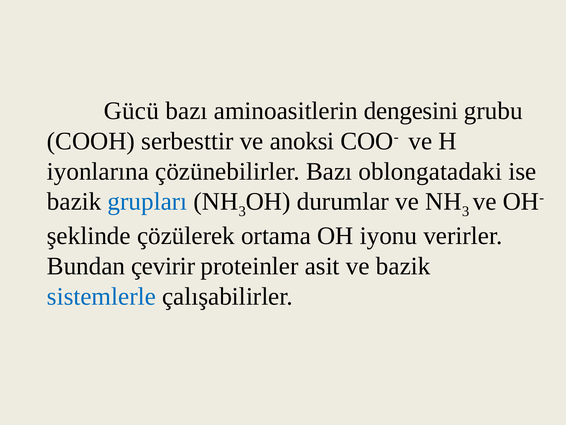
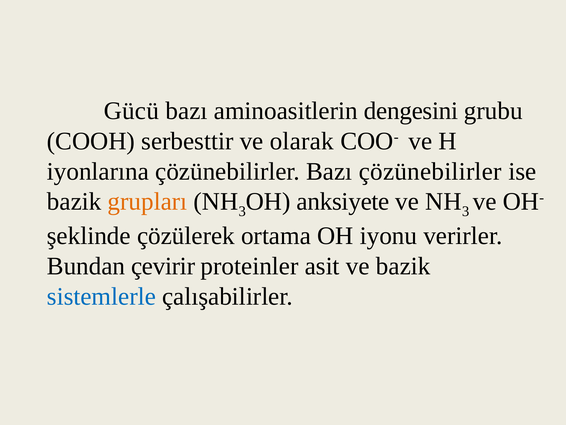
anoksi: anoksi -> olarak (302, 141)
Bazı oblongatadaki: oblongatadaki -> çözünebilirler (430, 171)
grupları colour: blue -> orange (147, 201)
durumlar: durumlar -> anksiyete (343, 201)
